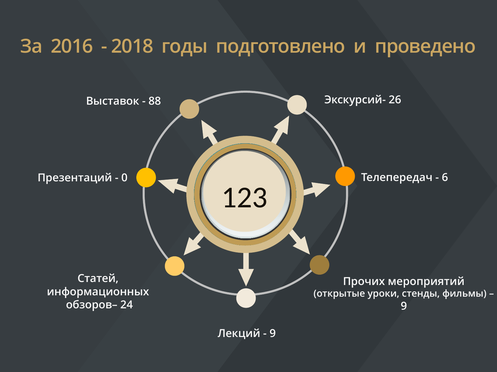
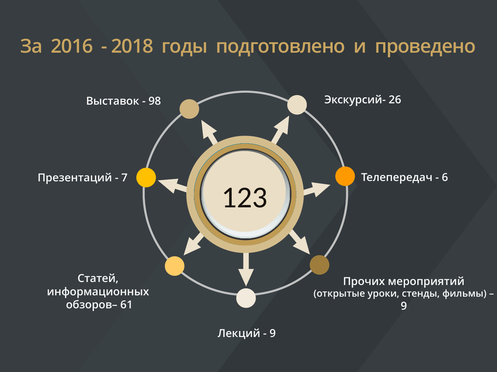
88: 88 -> 98 (155, 101)
0: 0 -> 7 (124, 178)
24: 24 -> 61 (127, 306)
